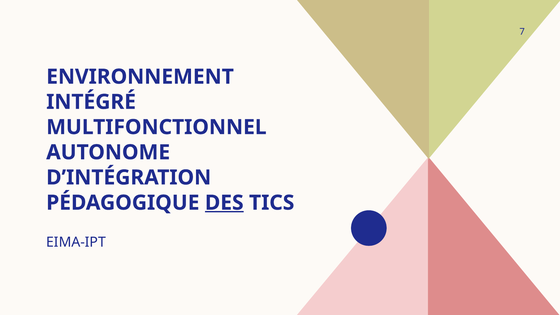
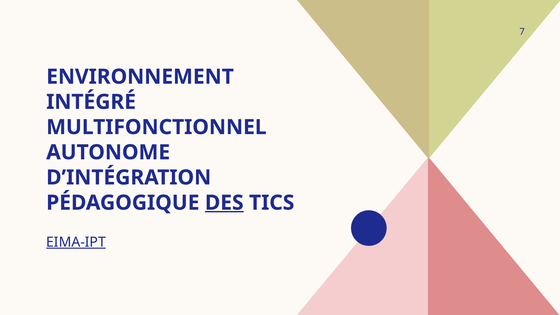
EIMA-IPT underline: none -> present (76, 242)
